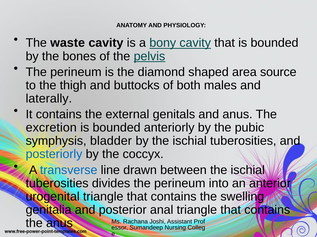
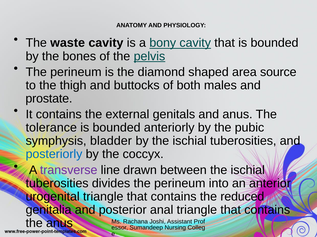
laterally: laterally -> prostate (49, 99)
excretion: excretion -> tolerance (51, 128)
transverse colour: blue -> purple (69, 171)
swelling: swelling -> reduced (242, 197)
